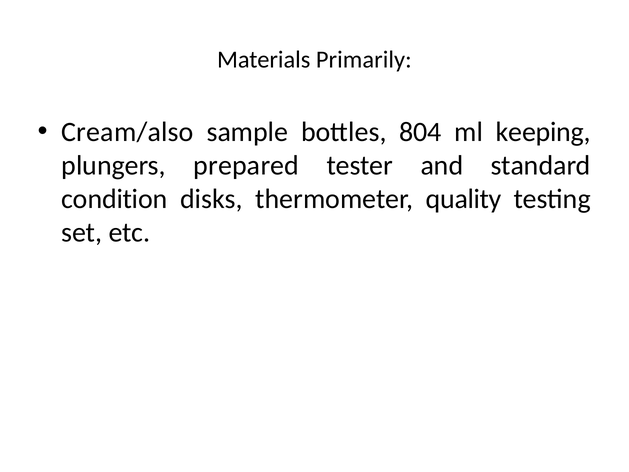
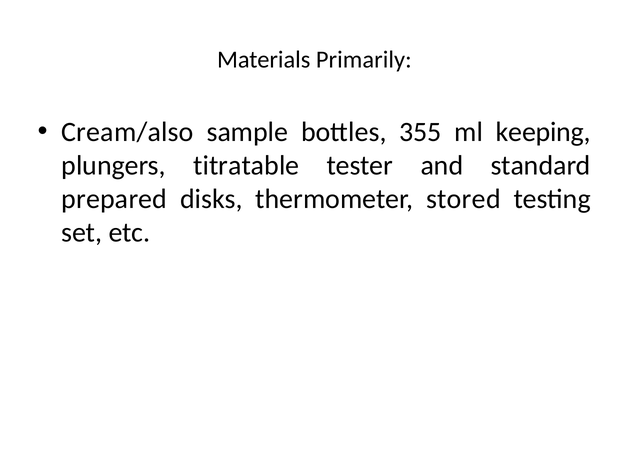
804: 804 -> 355 (420, 132)
prepared: prepared -> titratable (246, 166)
condition: condition -> prepared (114, 199)
quality: quality -> stored (463, 199)
